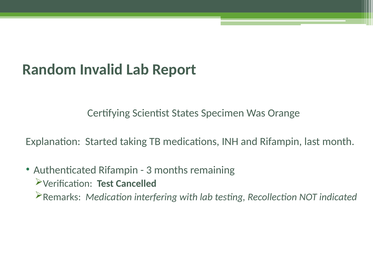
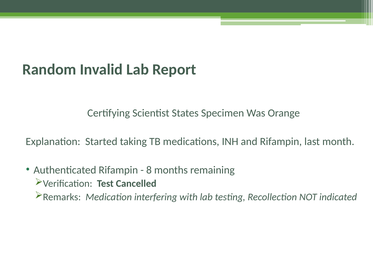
3: 3 -> 8 (149, 170)
